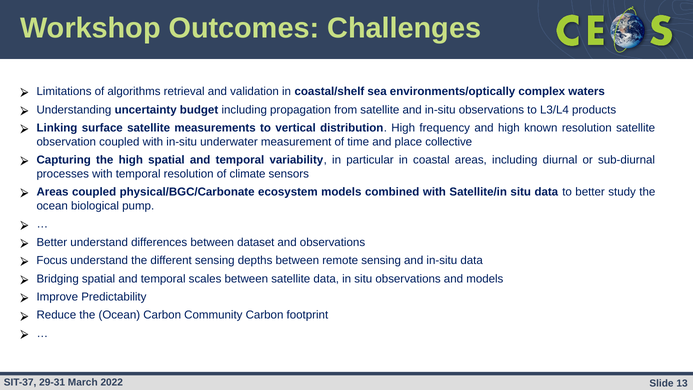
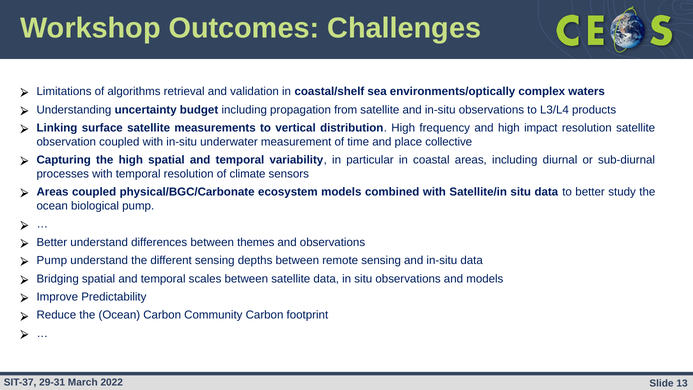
known: known -> impact (541, 128)
dataset: dataset -> themes (256, 242)
Focus: Focus -> Pump (52, 260)
